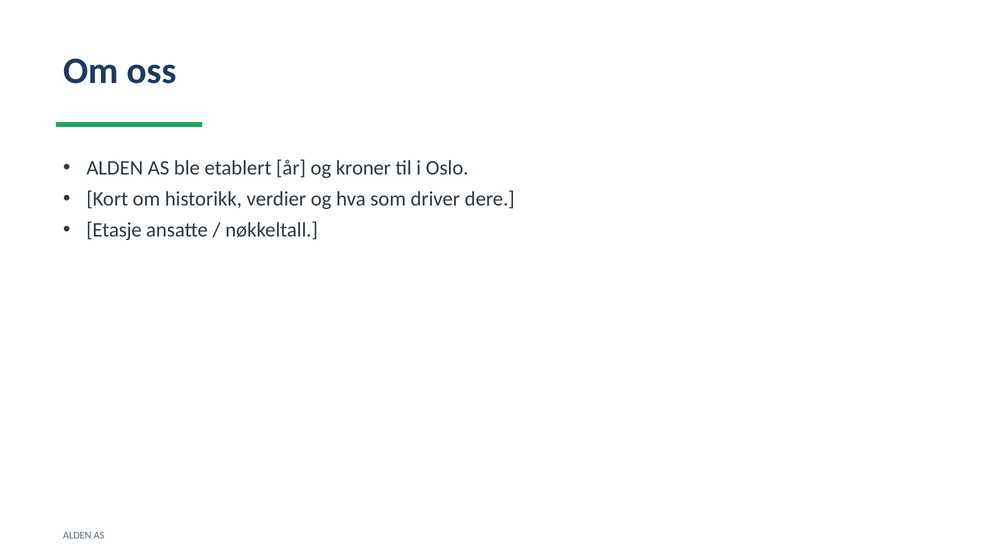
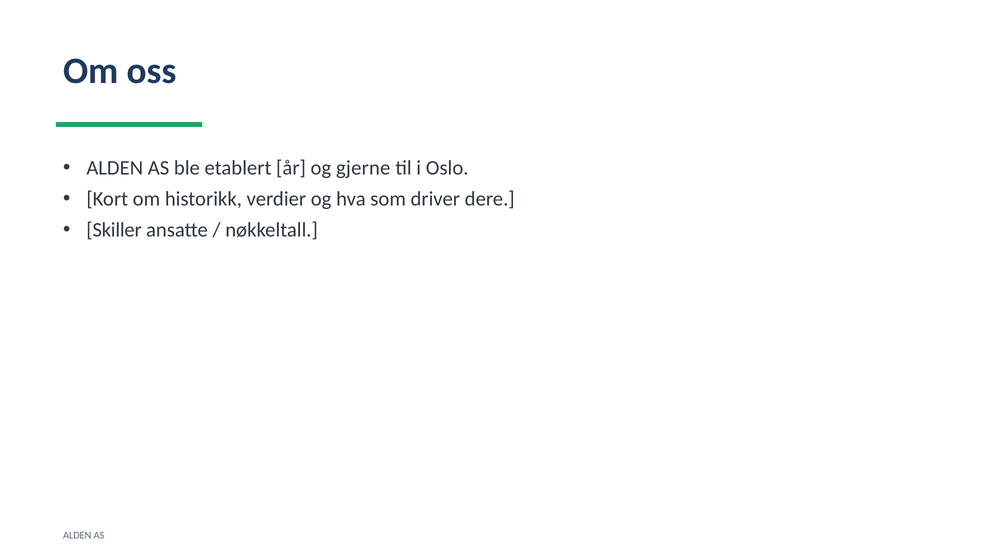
kroner: kroner -> gjerne (363, 168)
Etasje: Etasje -> Skiller (114, 230)
